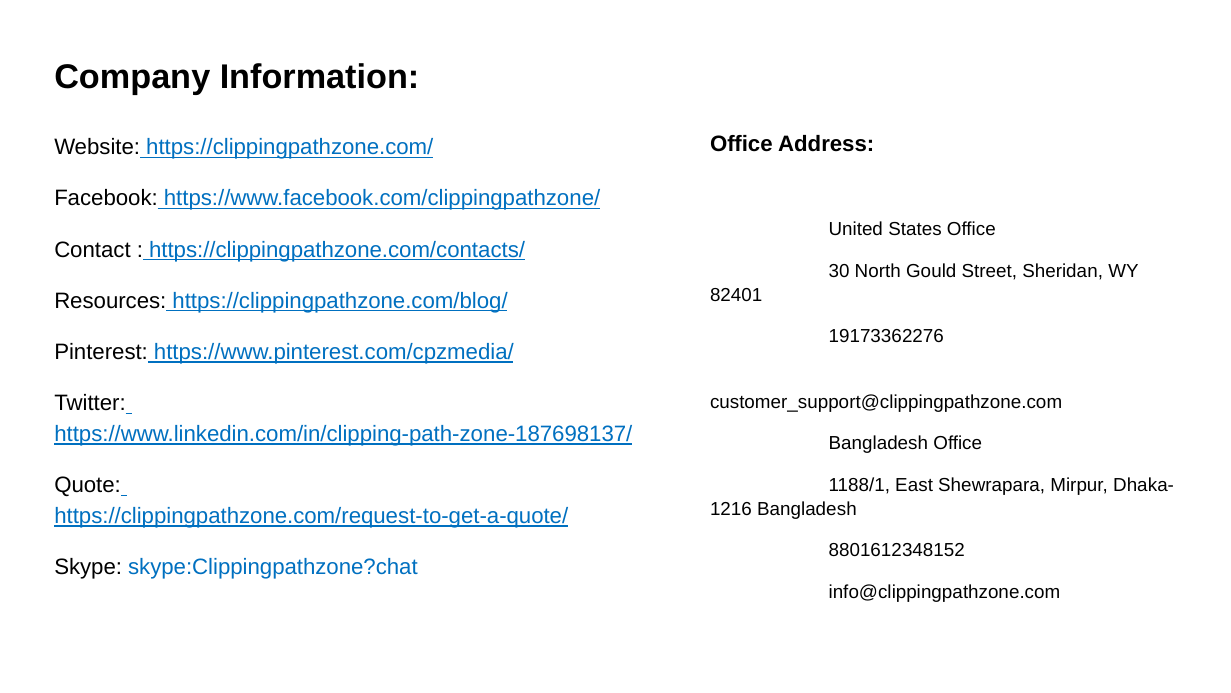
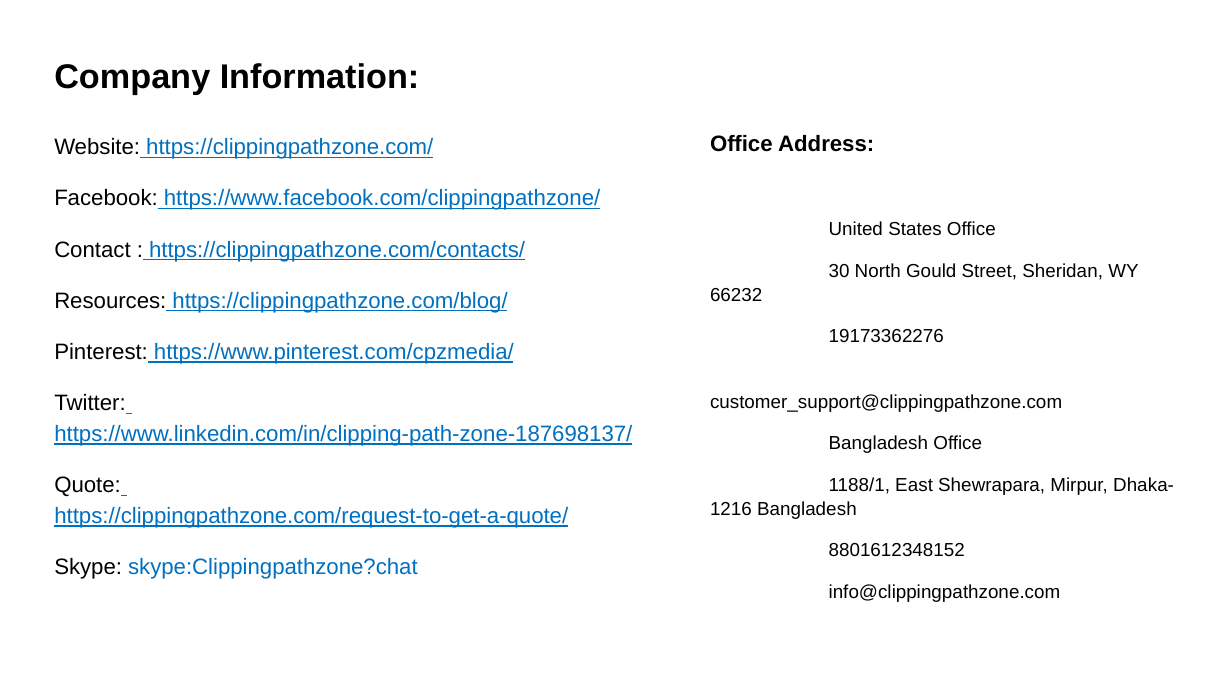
82401: 82401 -> 66232 (736, 295)
